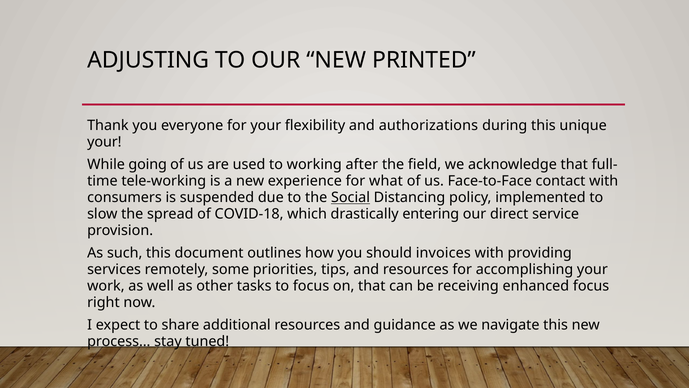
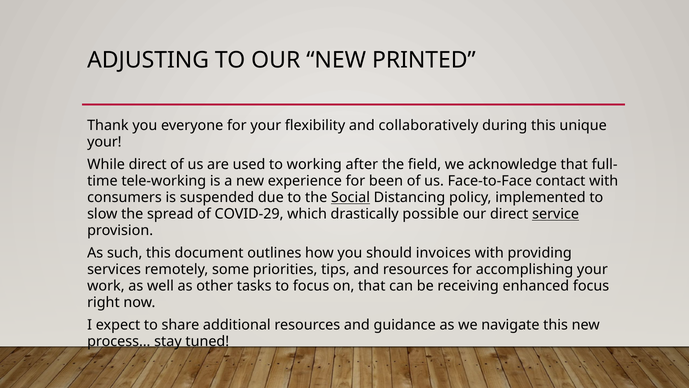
authorizations: authorizations -> collaboratively (428, 125)
While going: going -> direct (148, 164)
what: what -> been (386, 181)
COVID-18: COVID-18 -> COVID-29 (249, 214)
entering: entering -> possible (431, 214)
service underline: none -> present (556, 214)
